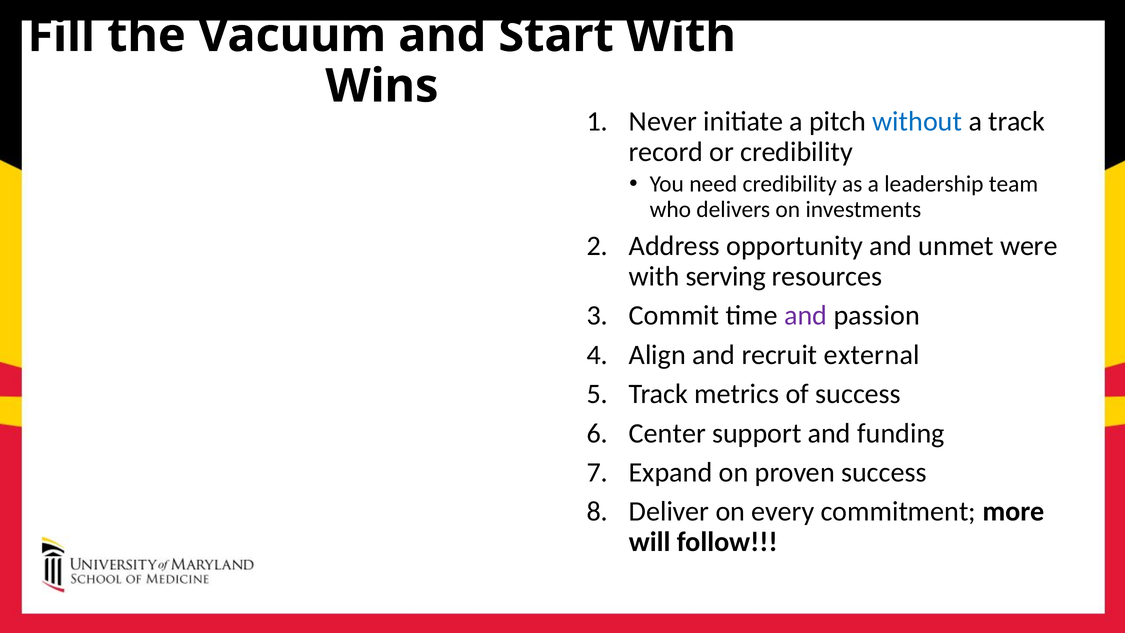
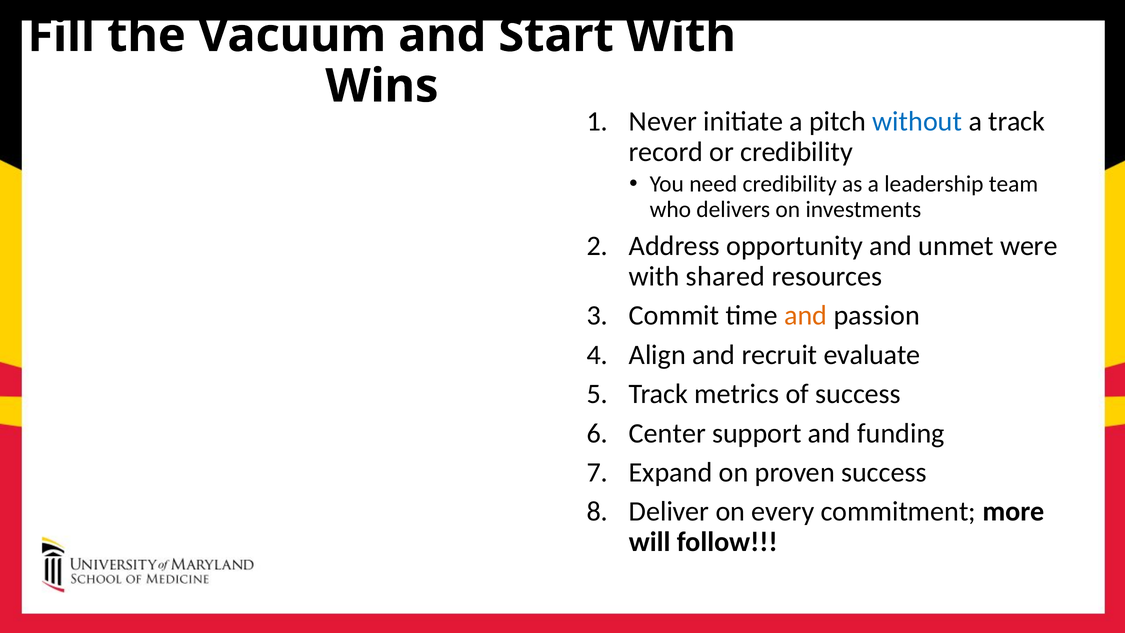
serving: serving -> shared (725, 276)
and colour: purple -> orange (806, 316)
external: external -> evaluate (872, 355)
